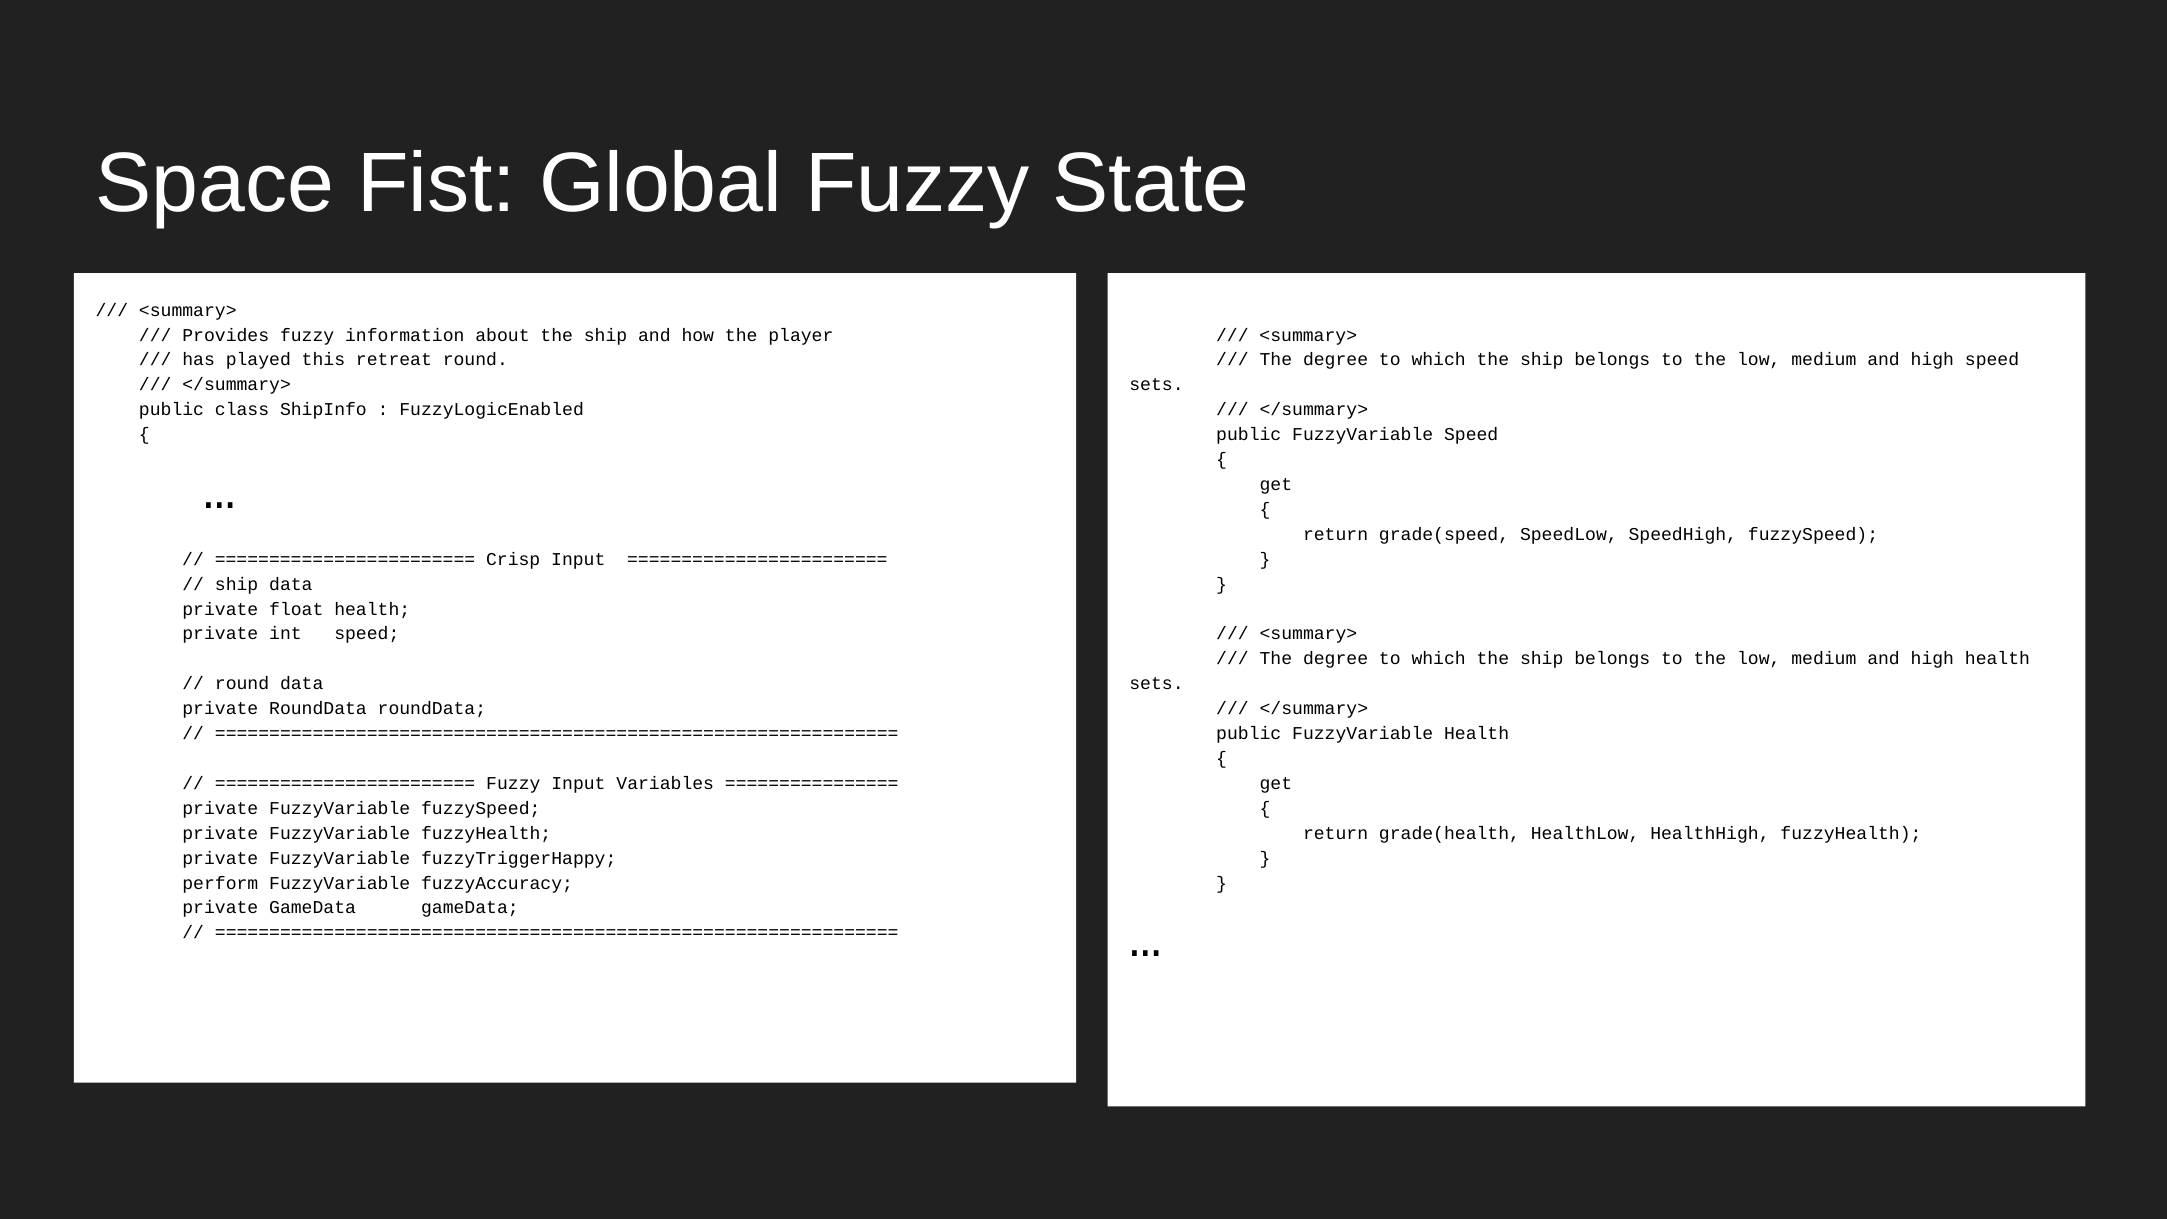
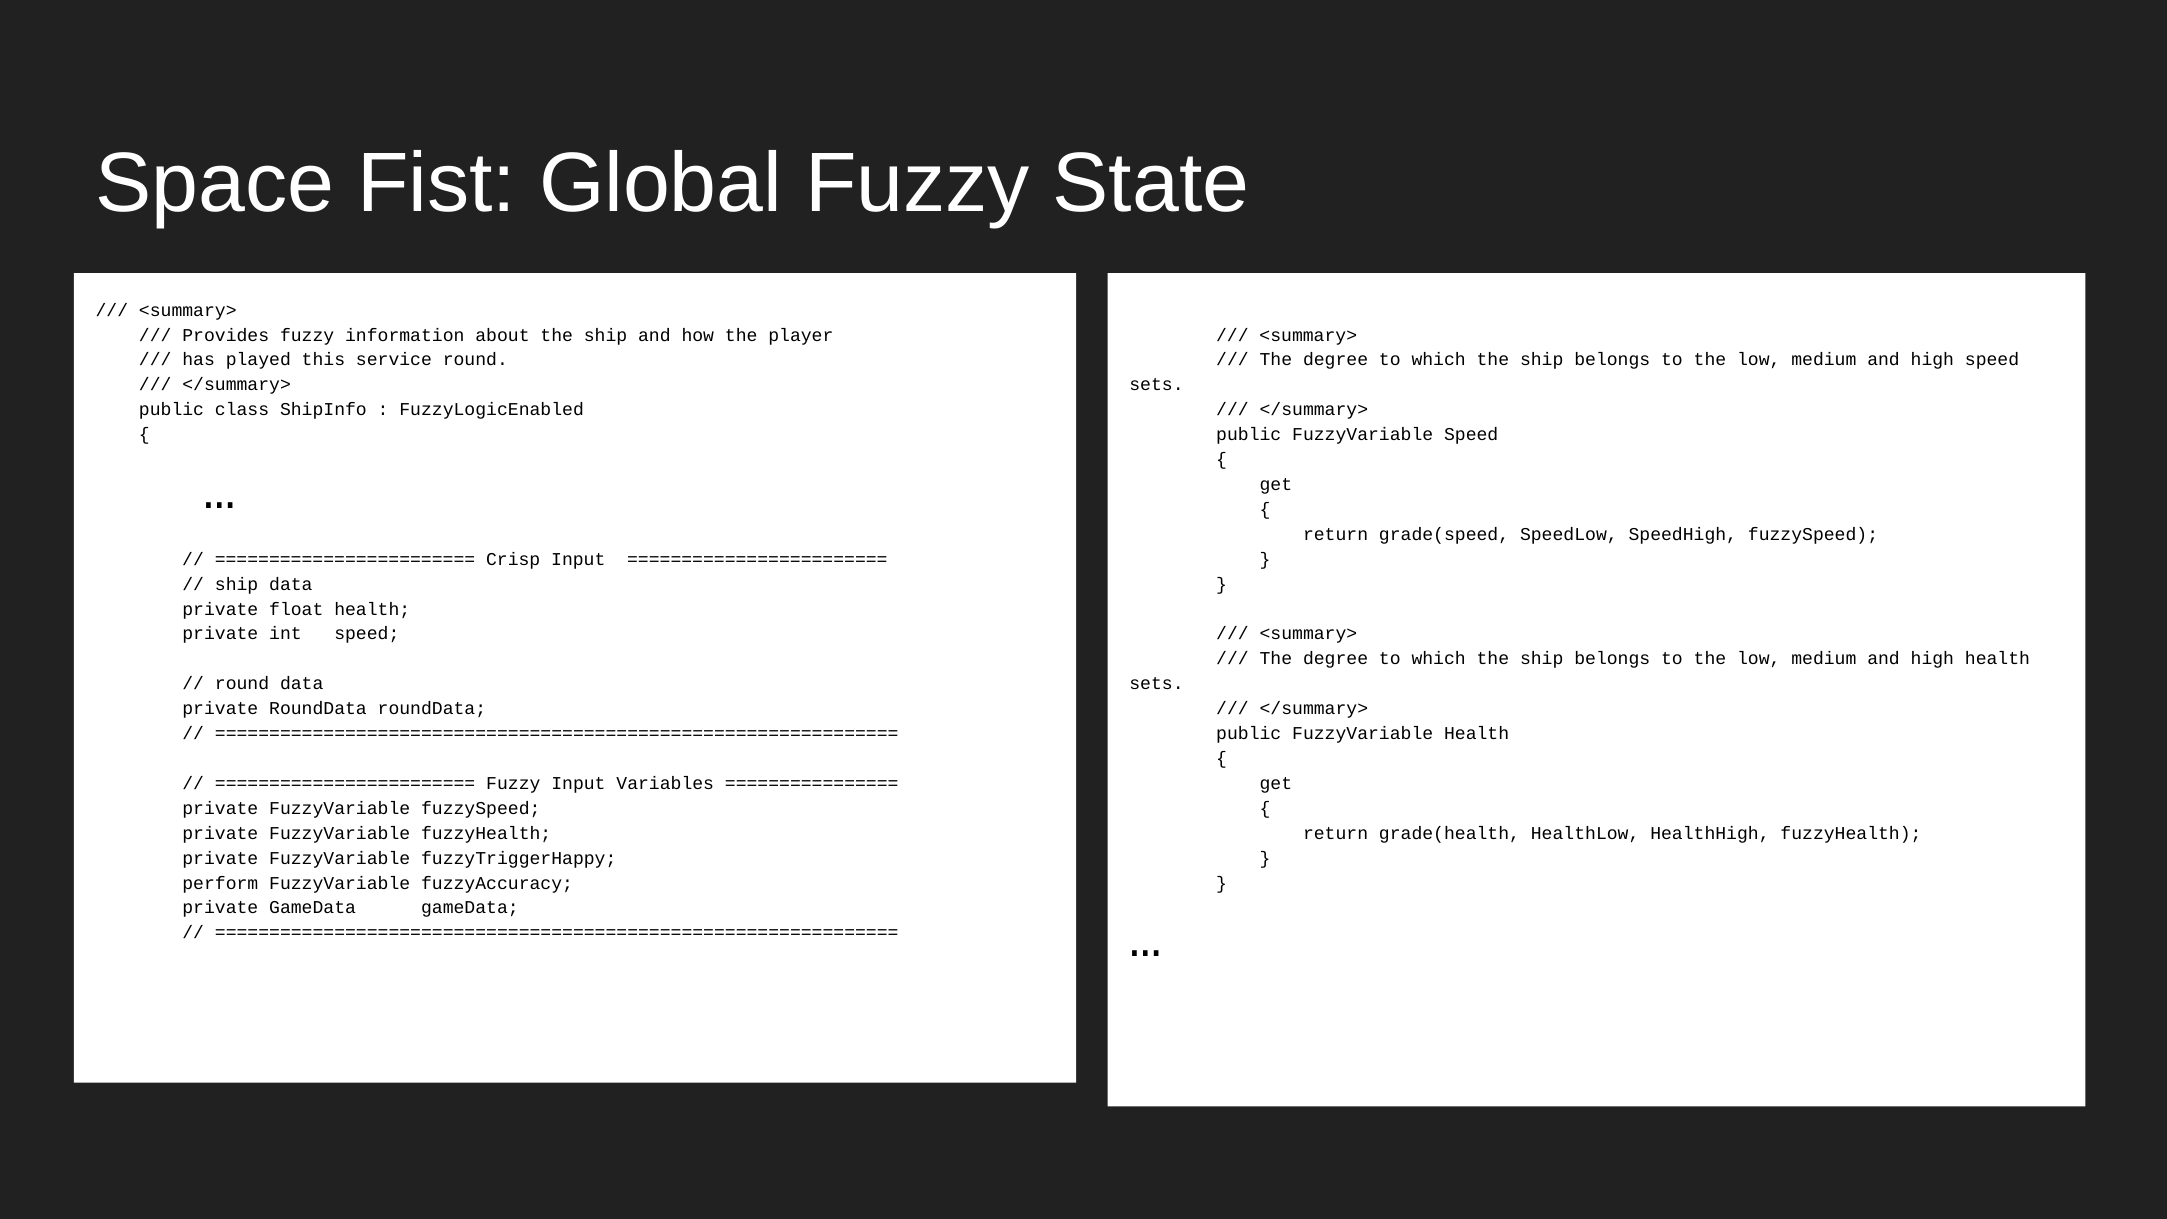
retreat: retreat -> service (394, 360)
